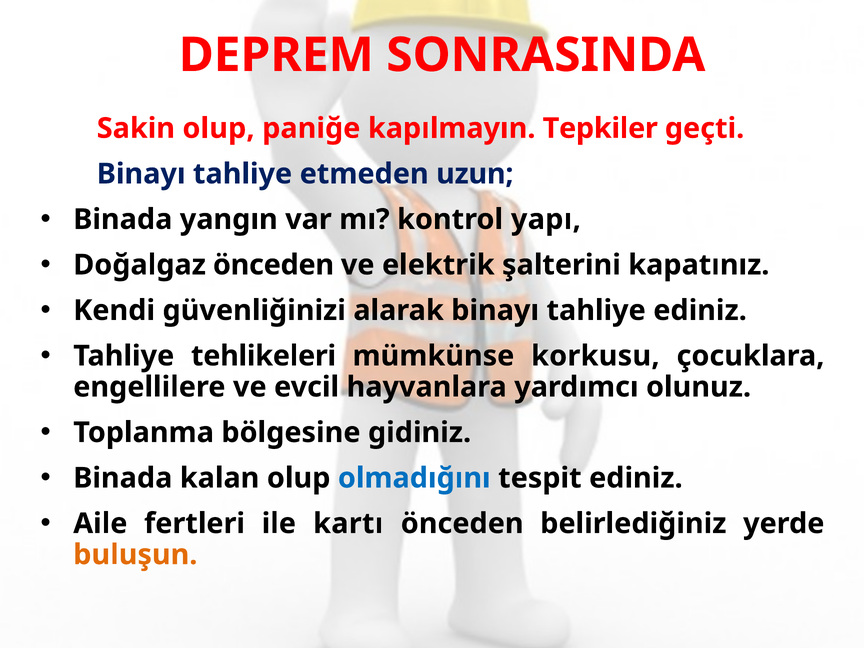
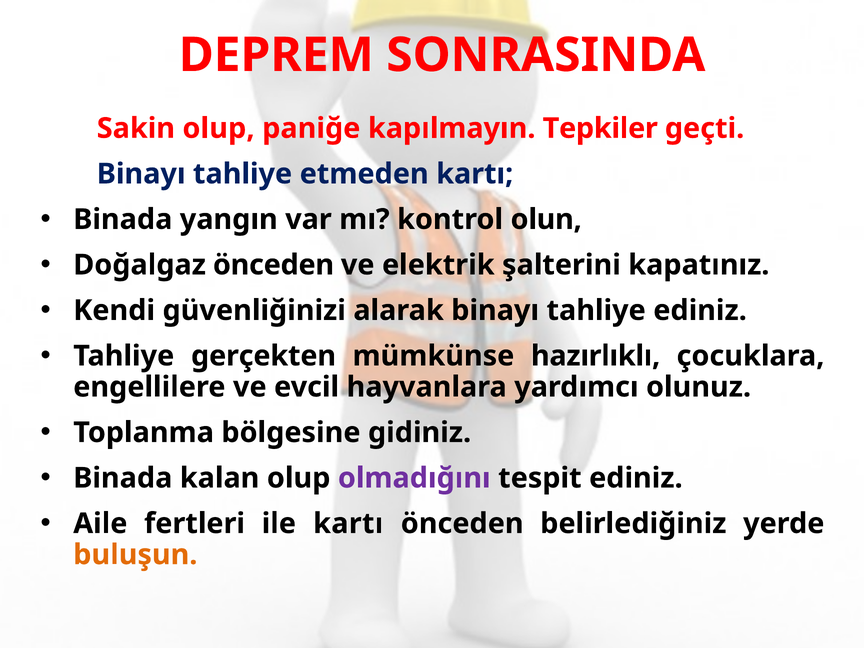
etmeden uzun: uzun -> kartı (475, 174)
yapı: yapı -> olun (546, 219)
tehlikeleri: tehlikeleri -> gerçekten (264, 356)
korkusu: korkusu -> hazırlıklı (596, 356)
olmadığını colour: blue -> purple (414, 478)
